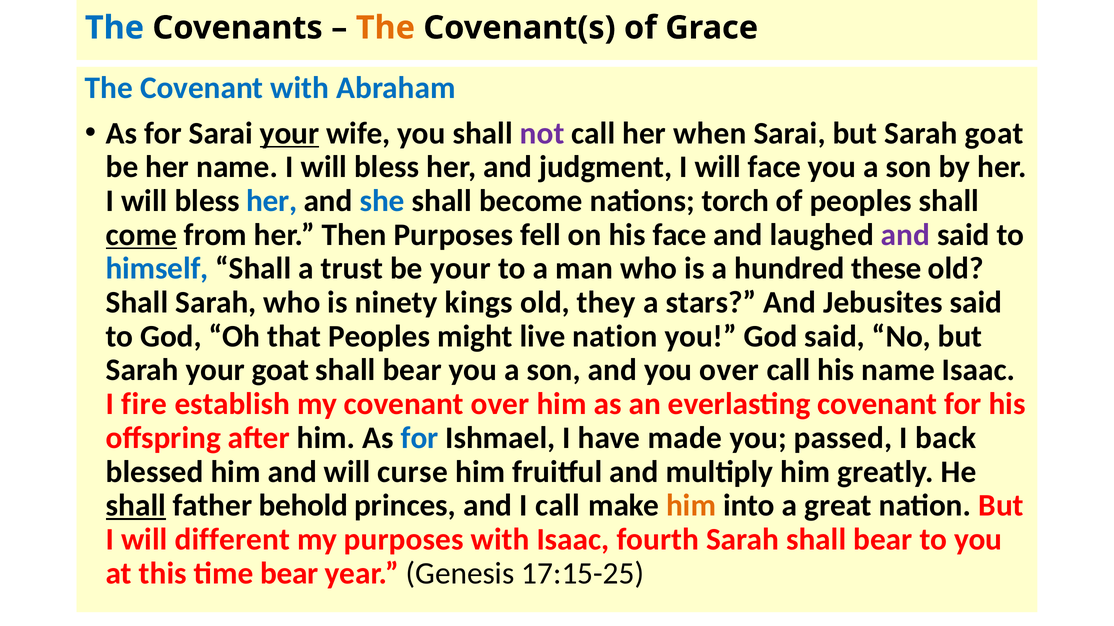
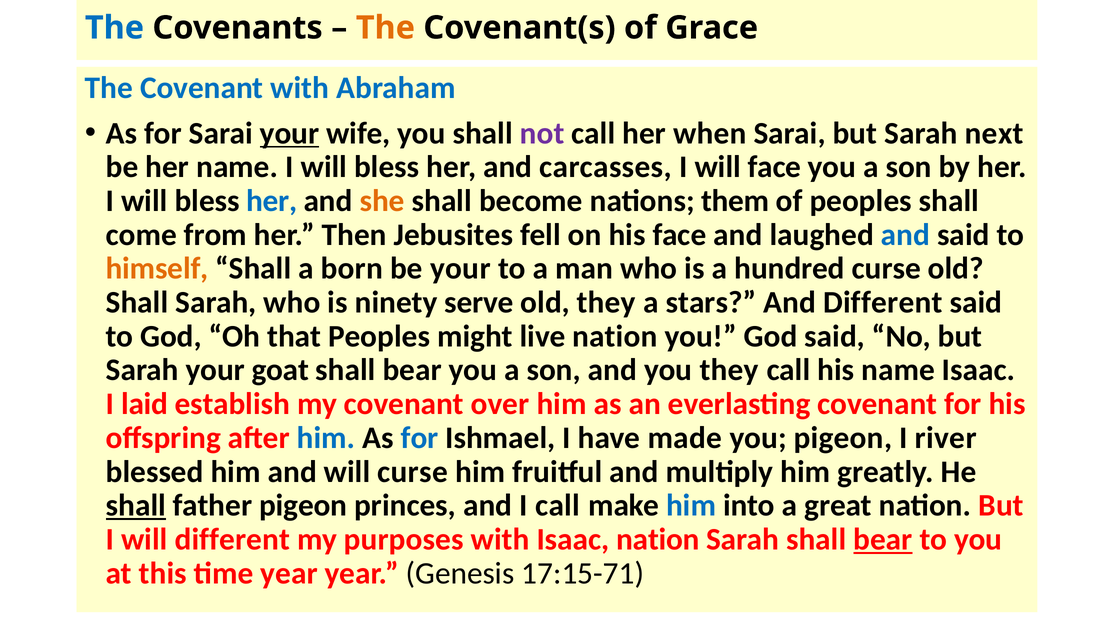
Sarah goat: goat -> next (994, 133)
judgment: judgment -> carcasses (605, 167)
she colour: blue -> orange (382, 201)
torch: torch -> them (735, 201)
come underline: present -> none (141, 235)
Then Purposes: Purposes -> Jebusites (453, 235)
and colour: purple -> blue (905, 235)
himself colour: blue -> orange (157, 269)
trust: trust -> born (352, 269)
hundred these: these -> curse (886, 269)
kings: kings -> serve (479, 303)
And Jebusites: Jebusites -> Different (883, 303)
you over: over -> they (729, 371)
fire: fire -> laid (145, 404)
him colour: black -> blue (326, 438)
you passed: passed -> pigeon (843, 438)
back: back -> river (946, 438)
father behold: behold -> pigeon (303, 506)
him colour: orange -> blue (691, 506)
Isaac fourth: fourth -> nation (658, 540)
bear underline: none -> present (883, 540)
time bear: bear -> year (289, 574)
17:15-25: 17:15-25 -> 17:15-71 (583, 574)
